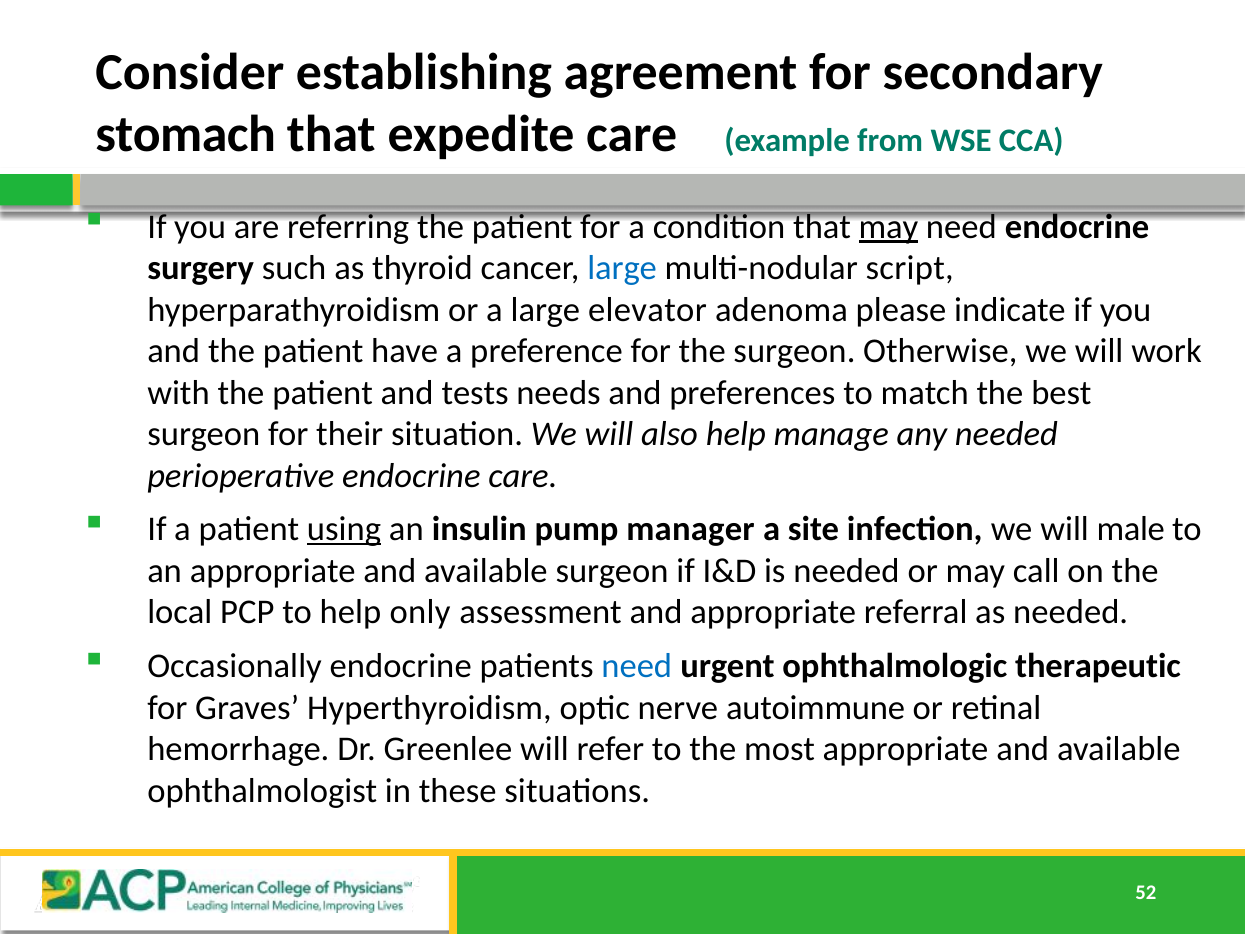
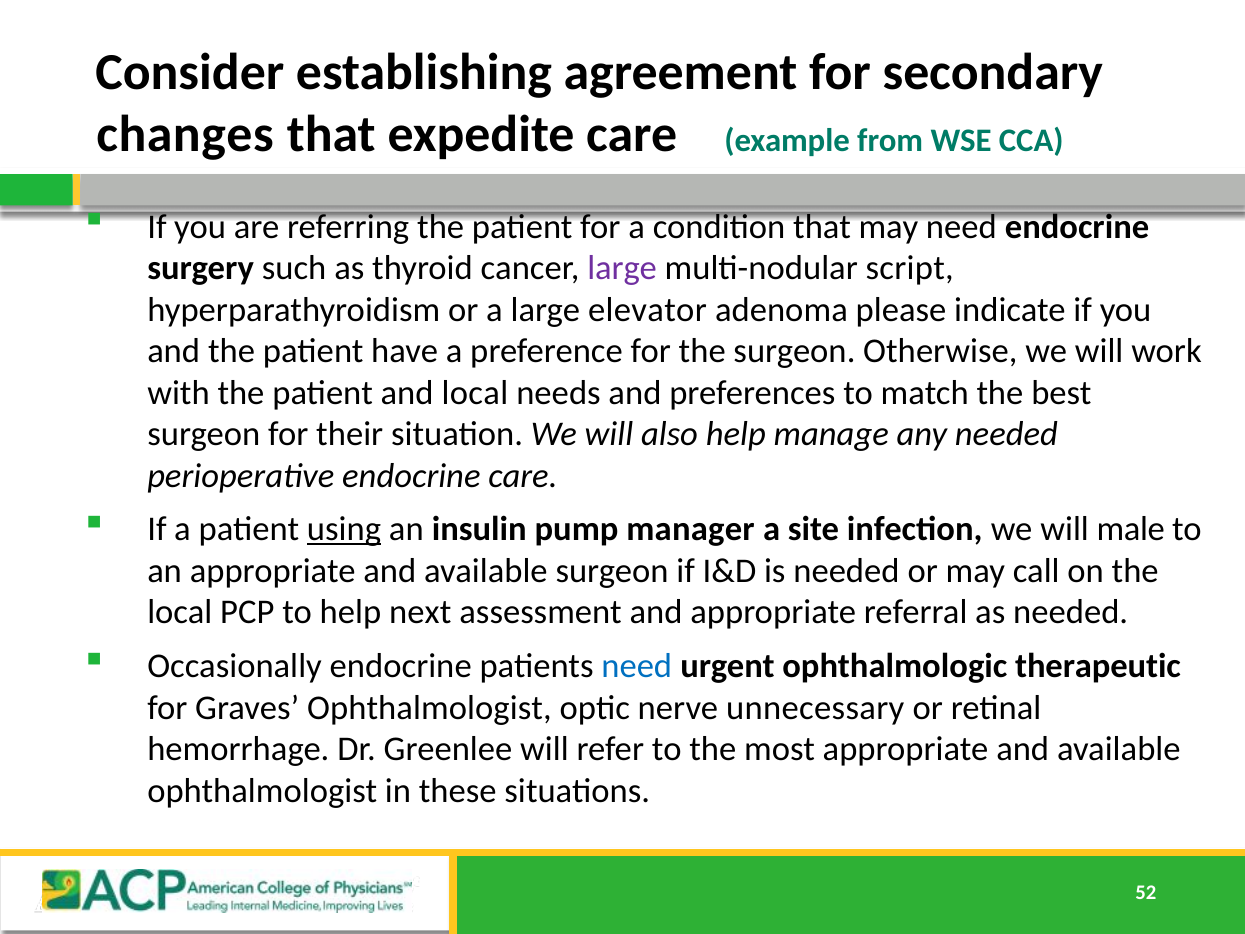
stomach: stomach -> changes (185, 134)
may underline: present -> none (888, 227)
large colour: blue -> purple (622, 268)
and tests: tests -> local (475, 393)
only: only -> next (420, 612)
Graves Hyperthyroidism: Hyperthyroidism -> Ophthalmologist (429, 707)
autoimmune: autoimmune -> unnecessary (815, 707)
